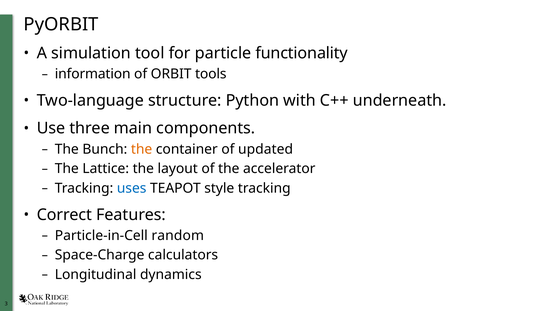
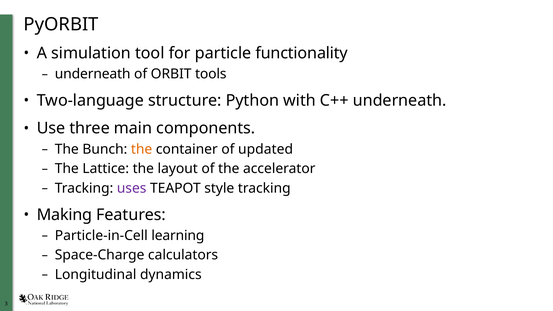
information: information -> underneath (93, 74)
uses colour: blue -> purple (132, 188)
Correct: Correct -> Making (64, 215)
random: random -> learning (178, 236)
